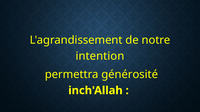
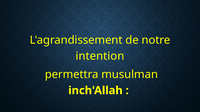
générosité: générosité -> musulman (130, 75)
